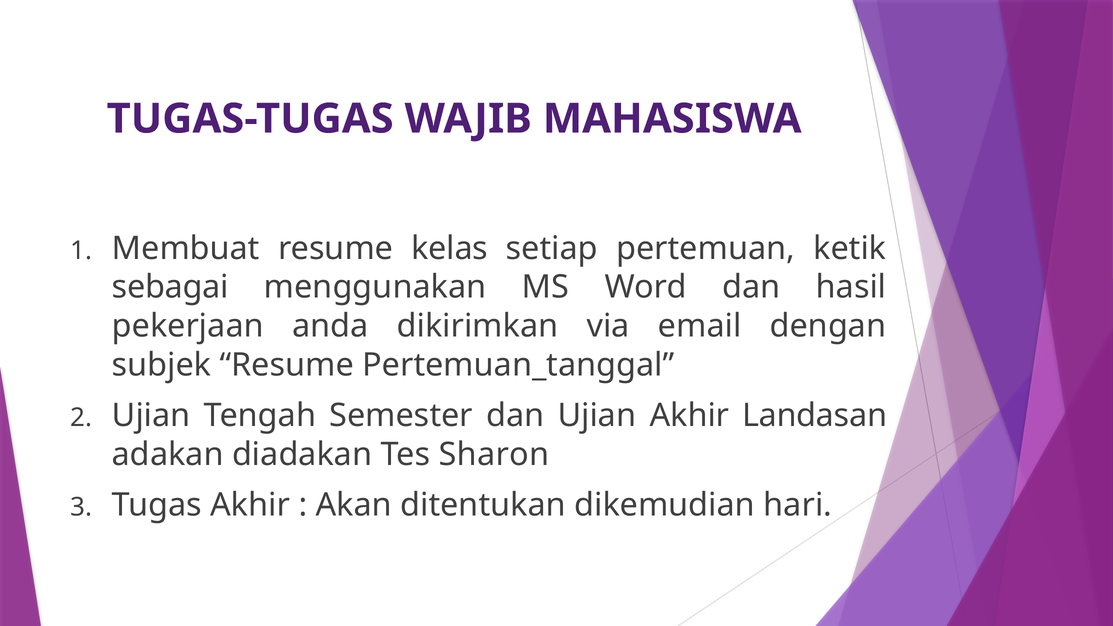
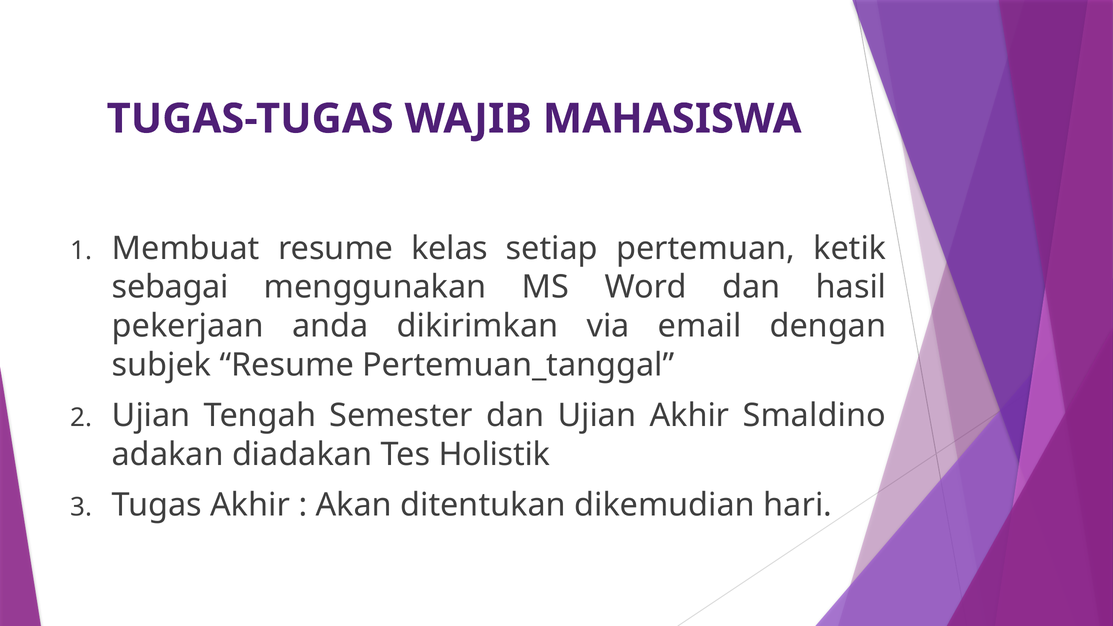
Landasan: Landasan -> Smaldino (814, 415)
Sharon: Sharon -> Holistik (494, 454)
